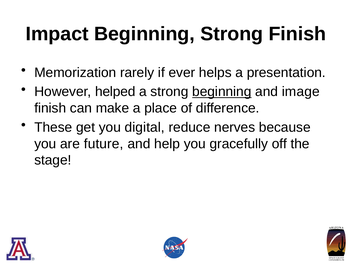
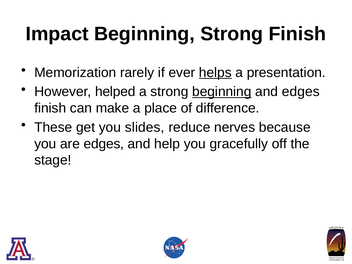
helps underline: none -> present (215, 73)
and image: image -> edges (301, 92)
digital: digital -> slides (145, 127)
are future: future -> edges (104, 144)
